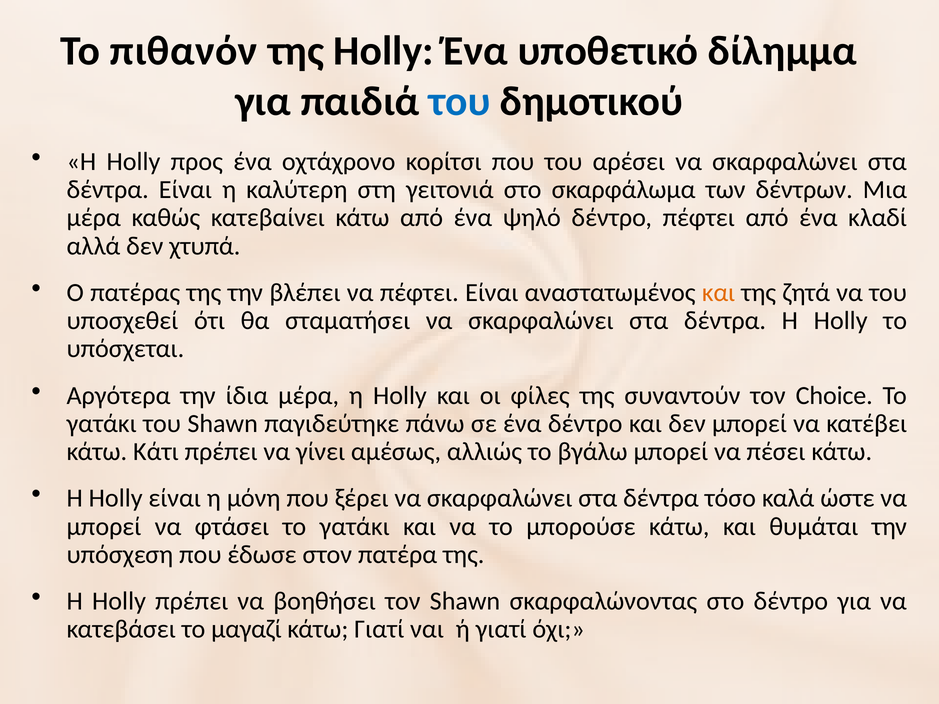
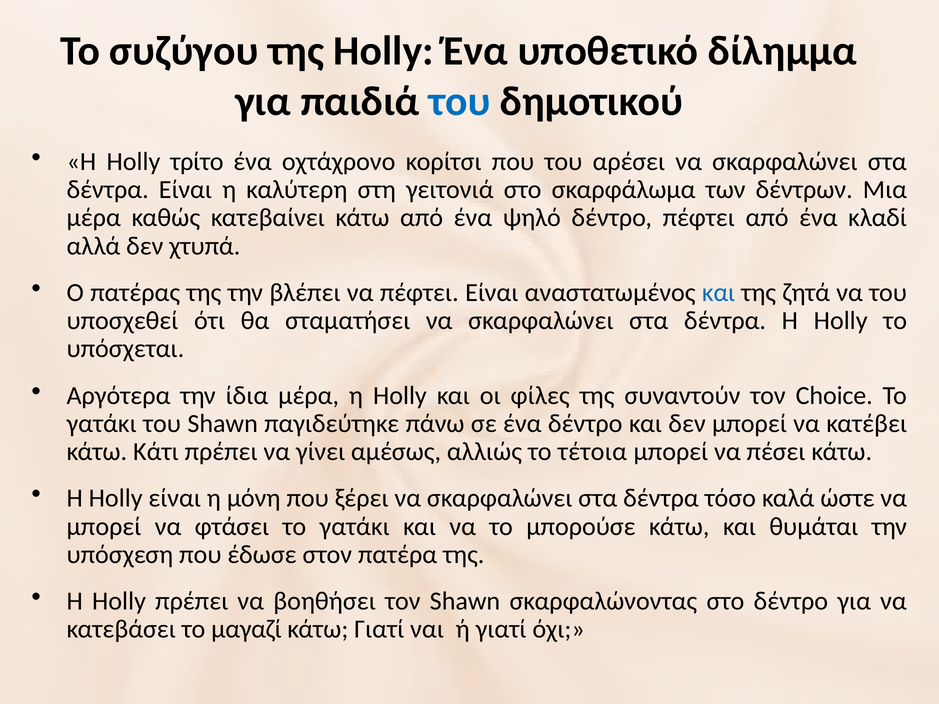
πιθανόν: πιθανόν -> συζύγου (184, 51)
προς: προς -> τρίτο (197, 162)
και colour: orange -> blue (718, 293)
βγάλω: βγάλω -> τέτοια (592, 452)
